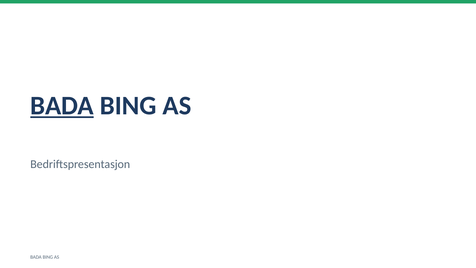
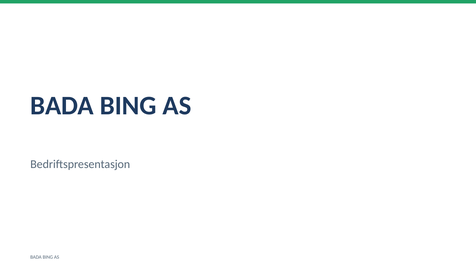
BADA underline: present -> none (62, 106)
